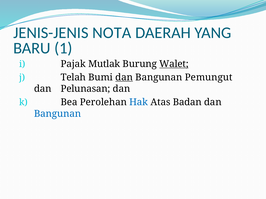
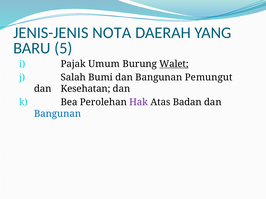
1: 1 -> 5 (63, 48)
Mutlak: Mutlak -> Umum (104, 64)
Telah: Telah -> Salah (73, 77)
dan underline: present -> none (124, 77)
Pelunasan: Pelunasan -> Kesehatan (86, 89)
Hak colour: blue -> purple (139, 102)
